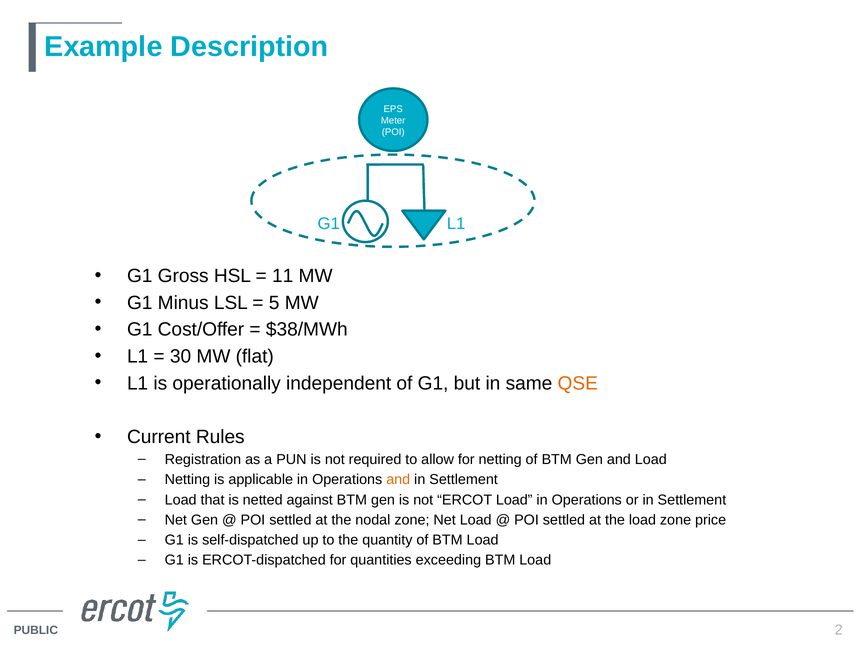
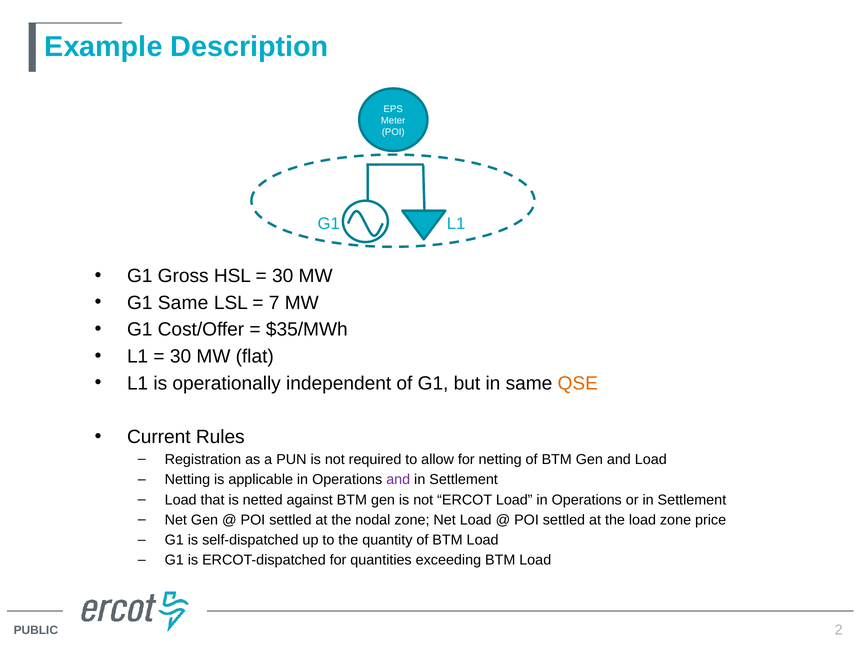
11: 11 -> 30 (283, 276)
G1 Minus: Minus -> Same (183, 302)
5: 5 -> 7 (274, 302)
$38/MWh: $38/MWh -> $35/MWh (307, 329)
and colour: orange -> purple (398, 479)
